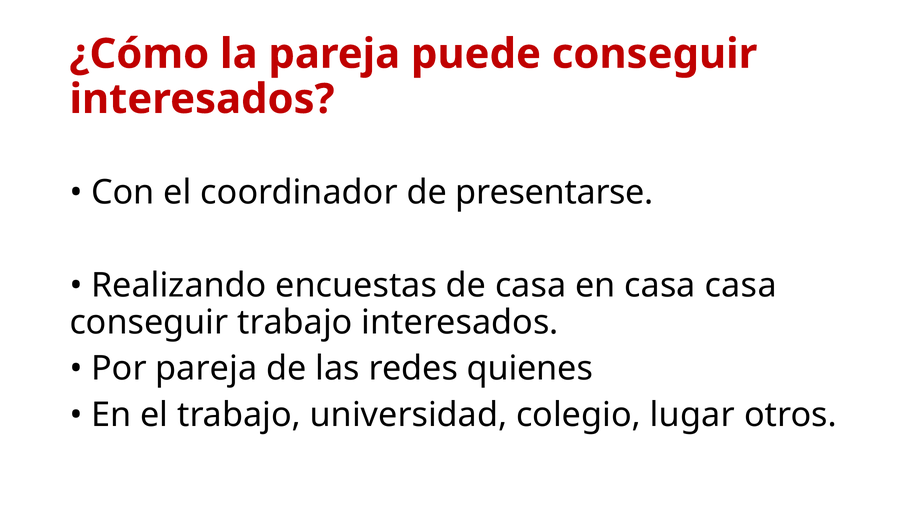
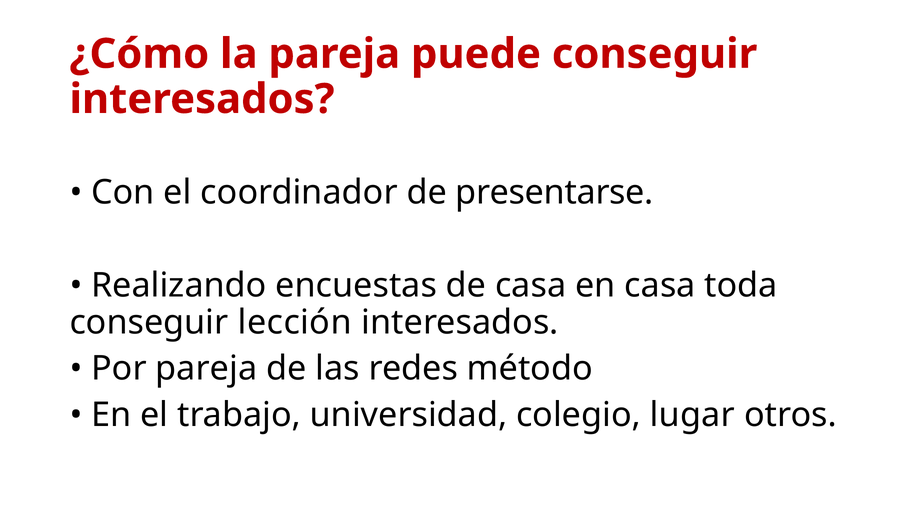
casa casa: casa -> toda (741, 285)
conseguir trabajo: trabajo -> lección (295, 322)
quienes: quienes -> método (530, 369)
